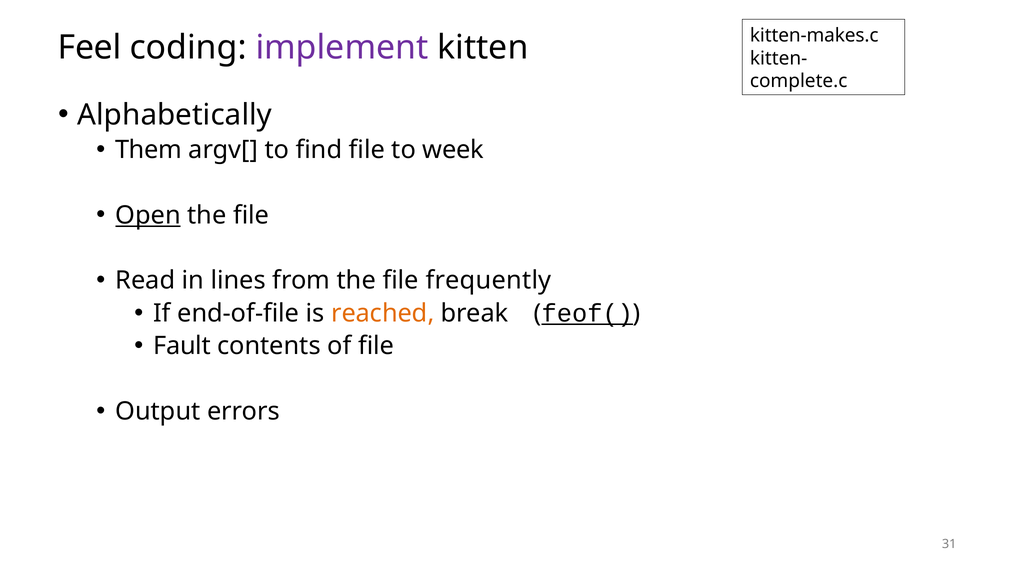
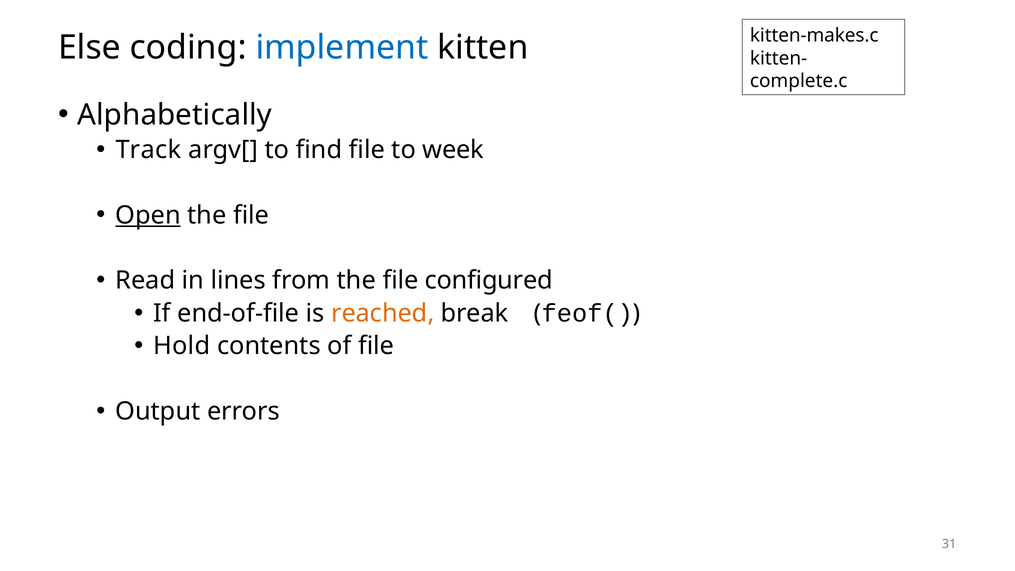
Feel: Feel -> Else (90, 47)
implement colour: purple -> blue (342, 47)
Them: Them -> Track (148, 150)
frequently: frequently -> configured (489, 280)
feof( underline: present -> none (587, 313)
Fault: Fault -> Hold (182, 346)
